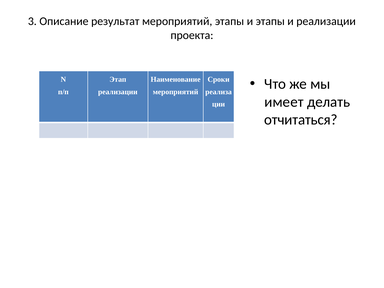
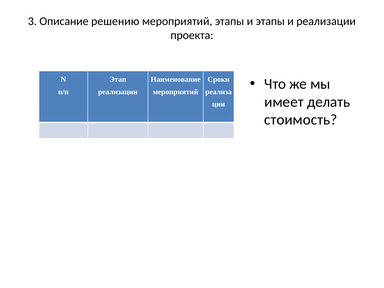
результат: результат -> решению (115, 21)
отчитаться: отчитаться -> стоимость (301, 120)
